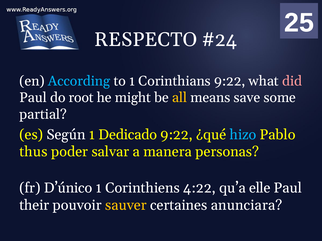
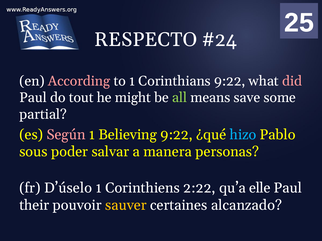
According colour: light blue -> pink (79, 81)
root: root -> tout (81, 98)
all colour: yellow -> light green (180, 98)
Según colour: white -> pink (66, 135)
Dedicado: Dedicado -> Believing (128, 135)
thus: thus -> sous (33, 152)
D’único: D’único -> D’úselo (68, 188)
4:22: 4:22 -> 2:22 (199, 188)
anunciara: anunciara -> alcanzado (247, 205)
